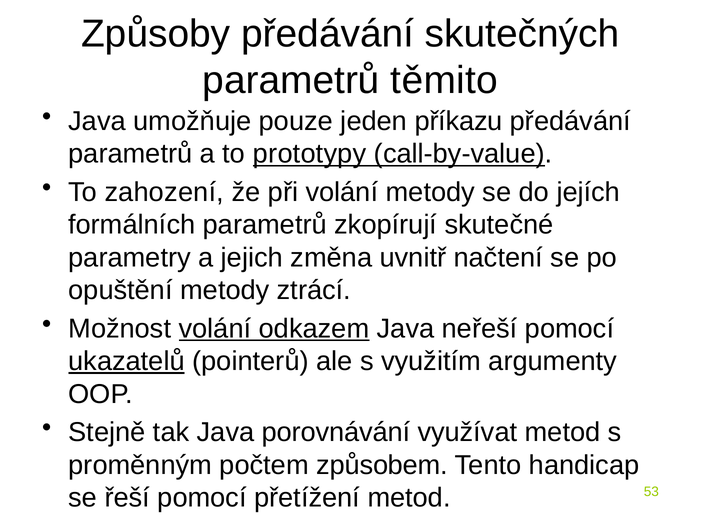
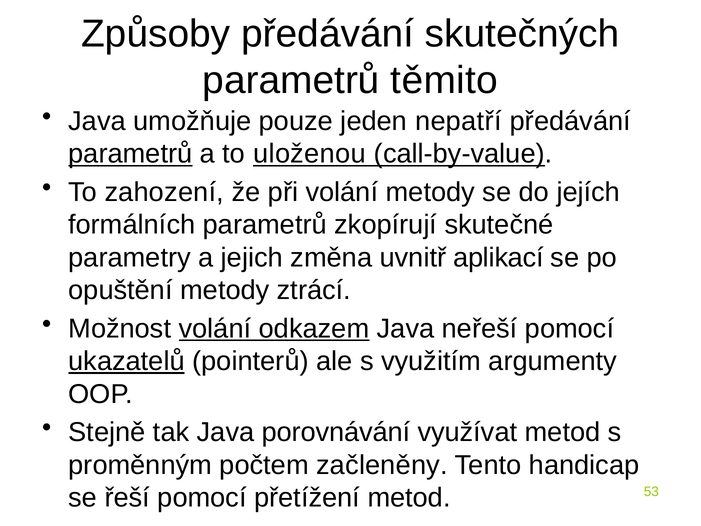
příkazu: příkazu -> nepatří (458, 121)
parametrů underline: none -> present (130, 154)
prototypy: prototypy -> uloženou (310, 154)
načtení: načtení -> aplikací (498, 257)
způsobem: způsobem -> začleněny (382, 465)
